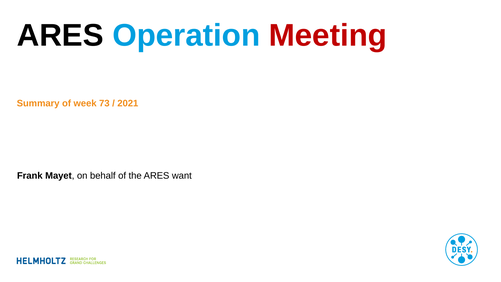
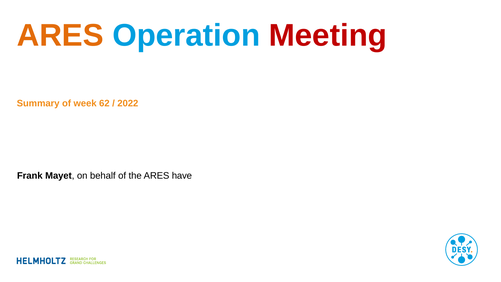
ARES colour: black -> orange (60, 35)
73: 73 -> 62 (104, 103)
2021: 2021 -> 2022 (128, 103)
want: want -> have (182, 176)
